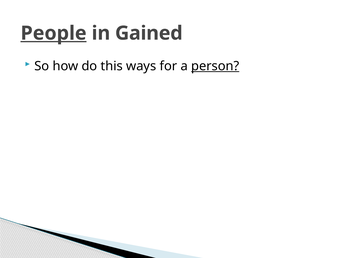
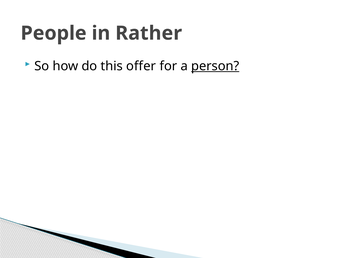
People underline: present -> none (54, 33)
Gained: Gained -> Rather (149, 33)
ways: ways -> offer (141, 66)
